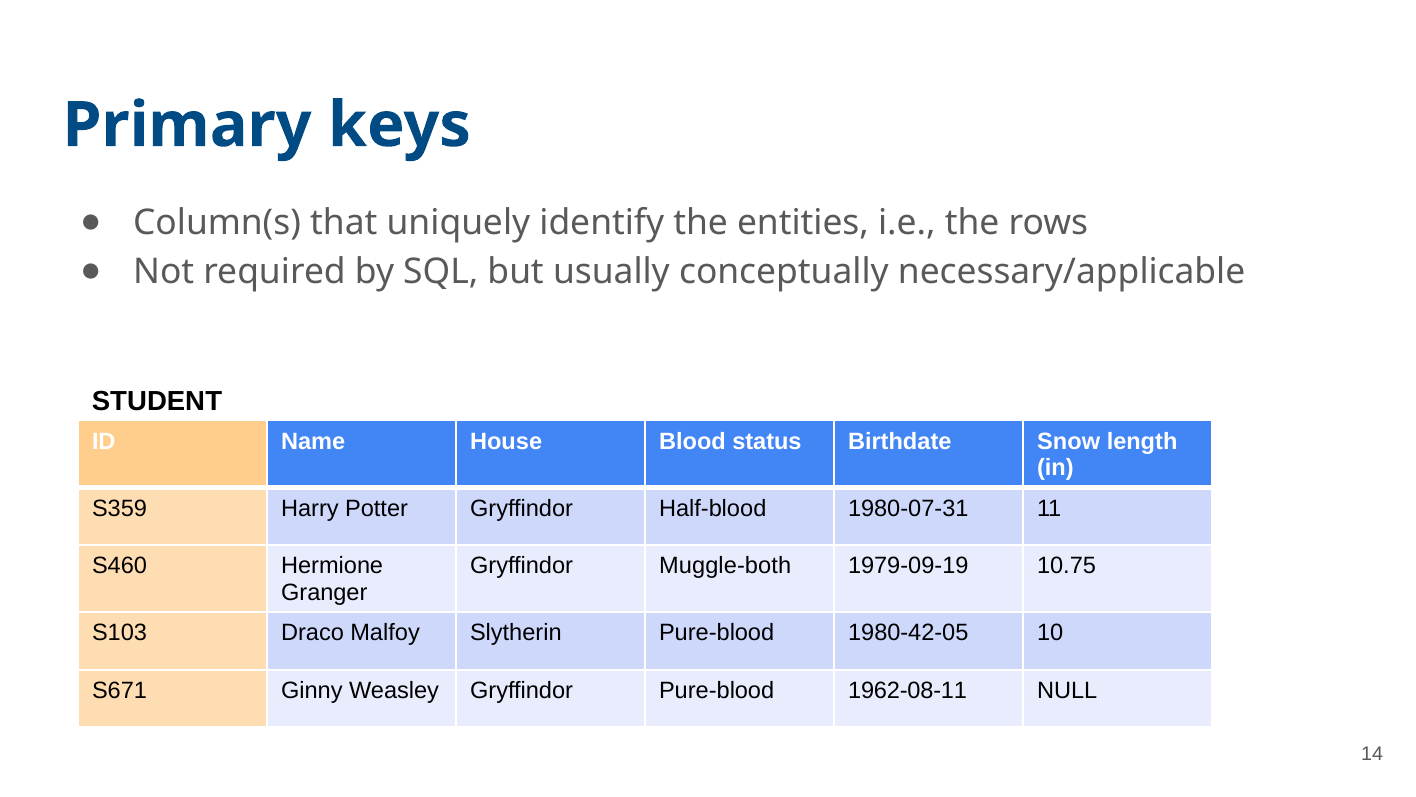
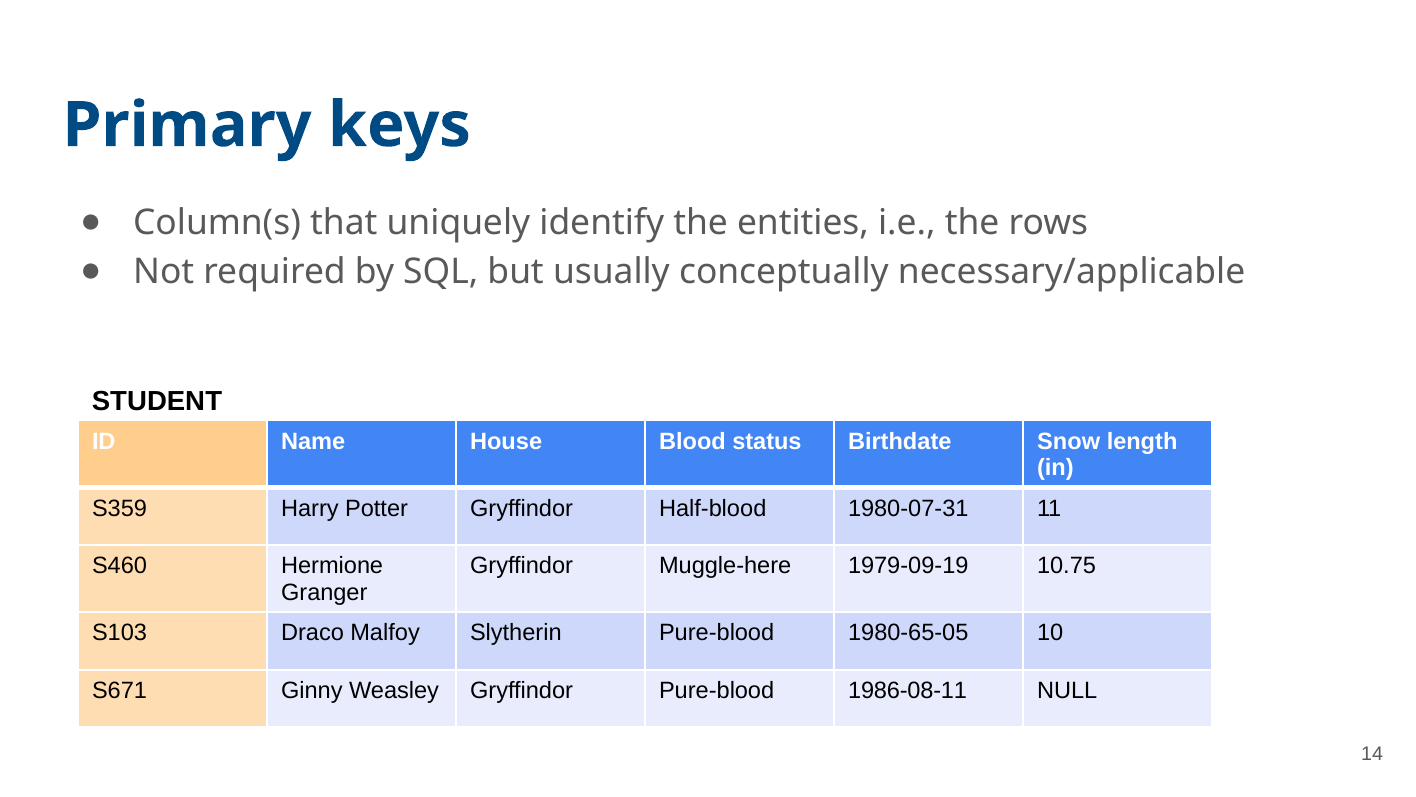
Muggle-both: Muggle-both -> Muggle-here (725, 566)
1980-42-05: 1980-42-05 -> 1980-65-05 (908, 633)
1962-08-11: 1962-08-11 -> 1986-08-11 (908, 690)
